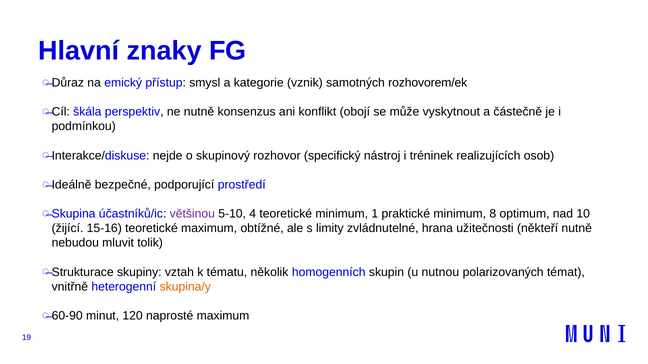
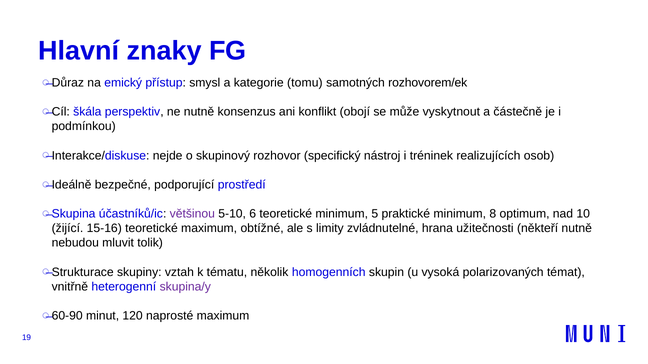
vznik: vznik -> tomu (305, 83)
4: 4 -> 6 (253, 214)
1: 1 -> 5 (375, 214)
nutnou: nutnou -> vysoká (440, 272)
skupina/y colour: orange -> purple (185, 287)
